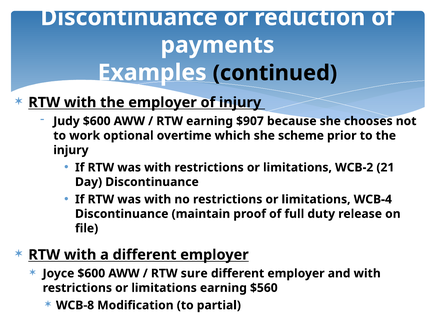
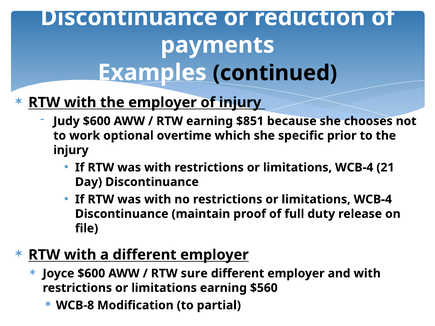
$907: $907 -> $851 (250, 121)
scheme: scheme -> specific (301, 136)
WCB-2: WCB-2 -> WCB-4 (354, 168)
